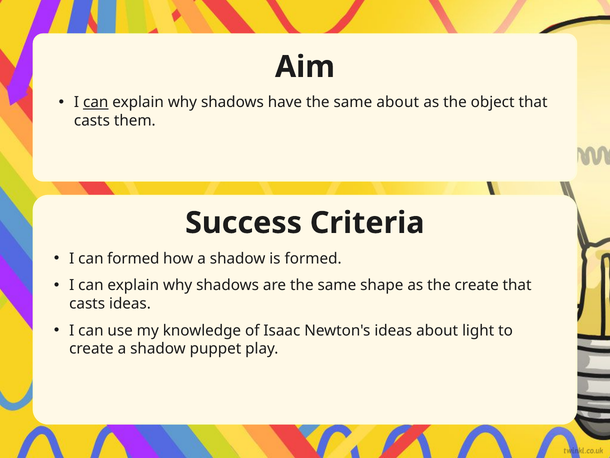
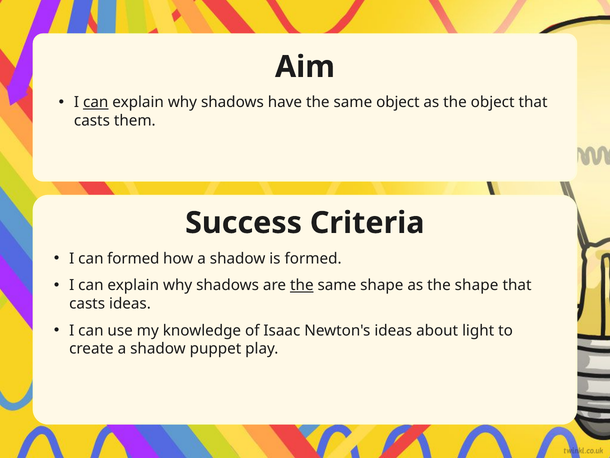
same about: about -> object (398, 102)
the underline: none -> present (302, 285)
the create: create -> shape (477, 285)
